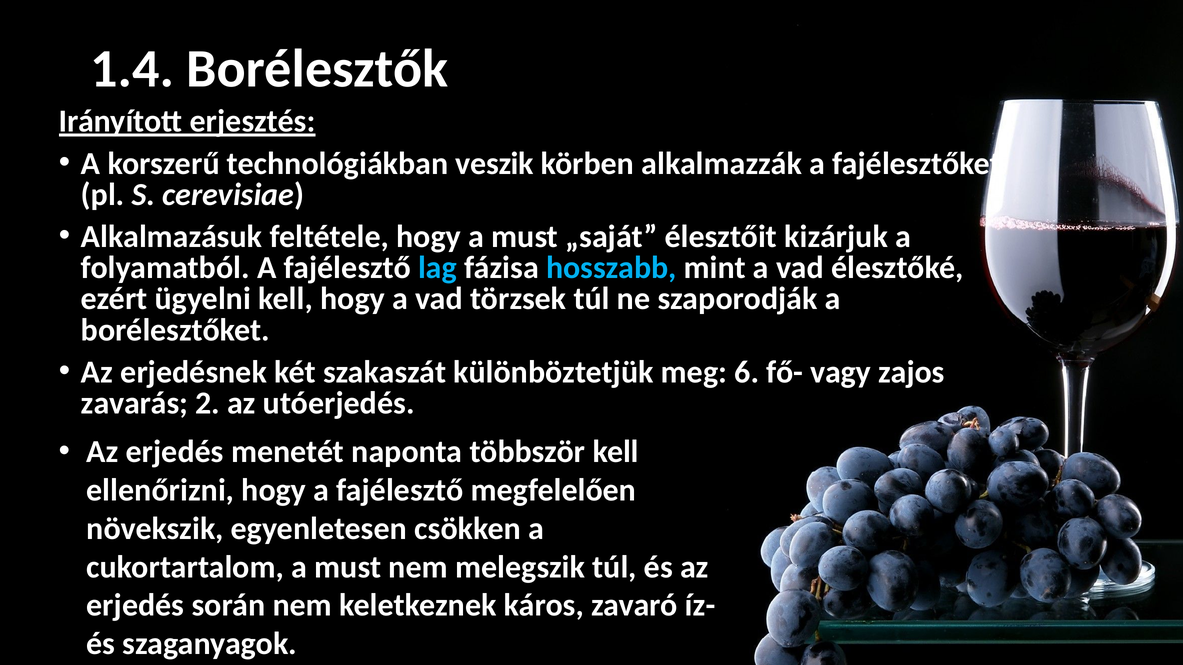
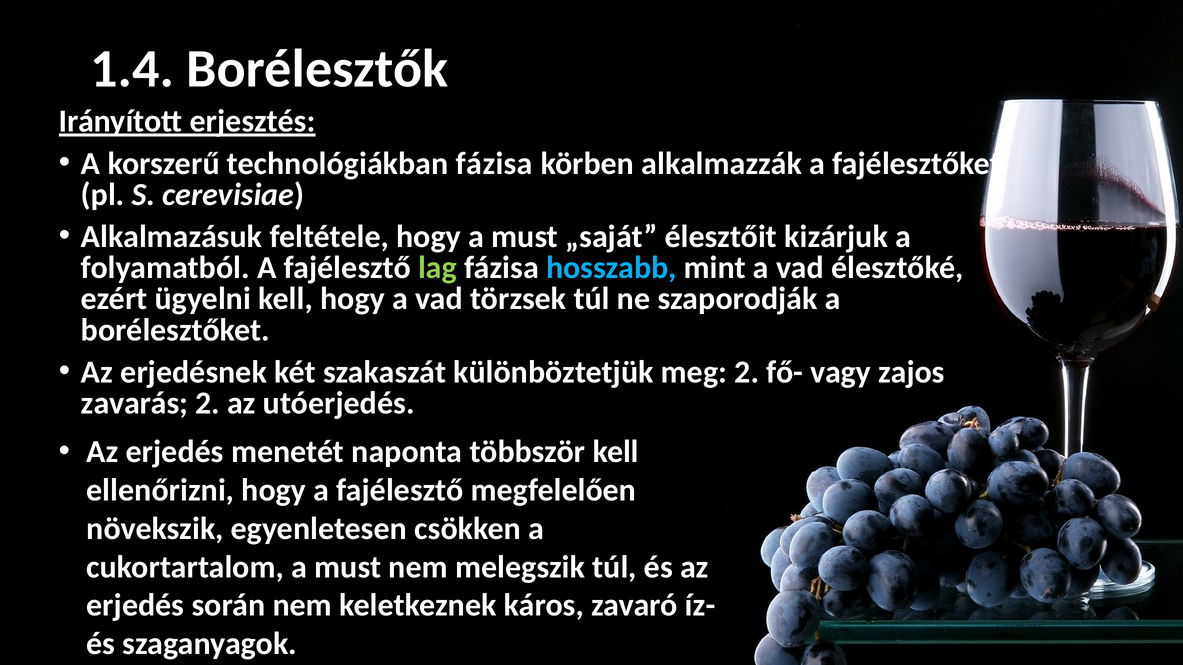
technológiákban veszik: veszik -> fázisa (494, 164)
lag colour: light blue -> light green (437, 268)
meg 6: 6 -> 2 (747, 372)
